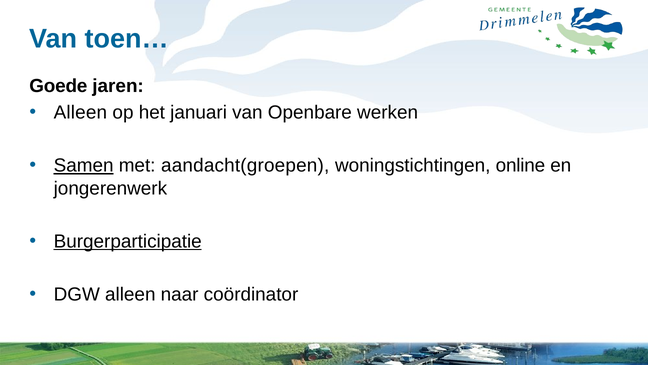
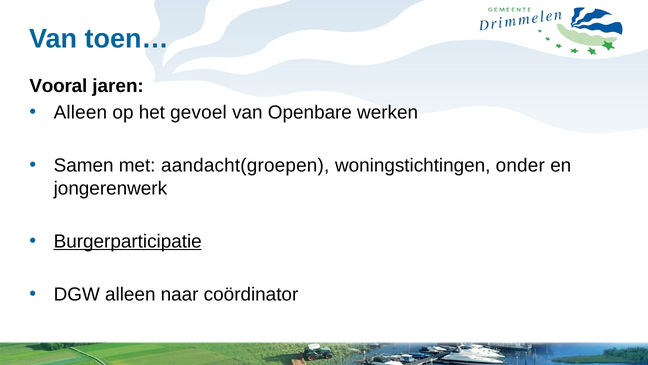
Goede: Goede -> Vooral (58, 86)
januari: januari -> gevoel (198, 113)
Samen underline: present -> none (84, 165)
online: online -> onder (520, 165)
